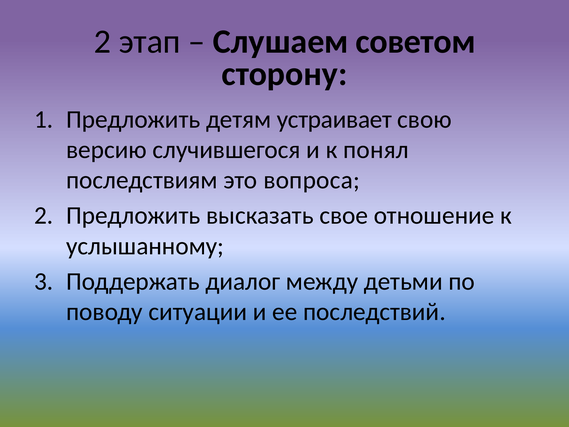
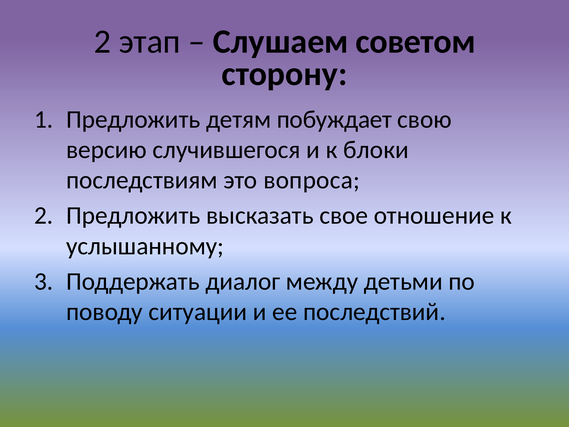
устраивает: устраивает -> побуждает (334, 119)
понял: понял -> блоки (376, 150)
